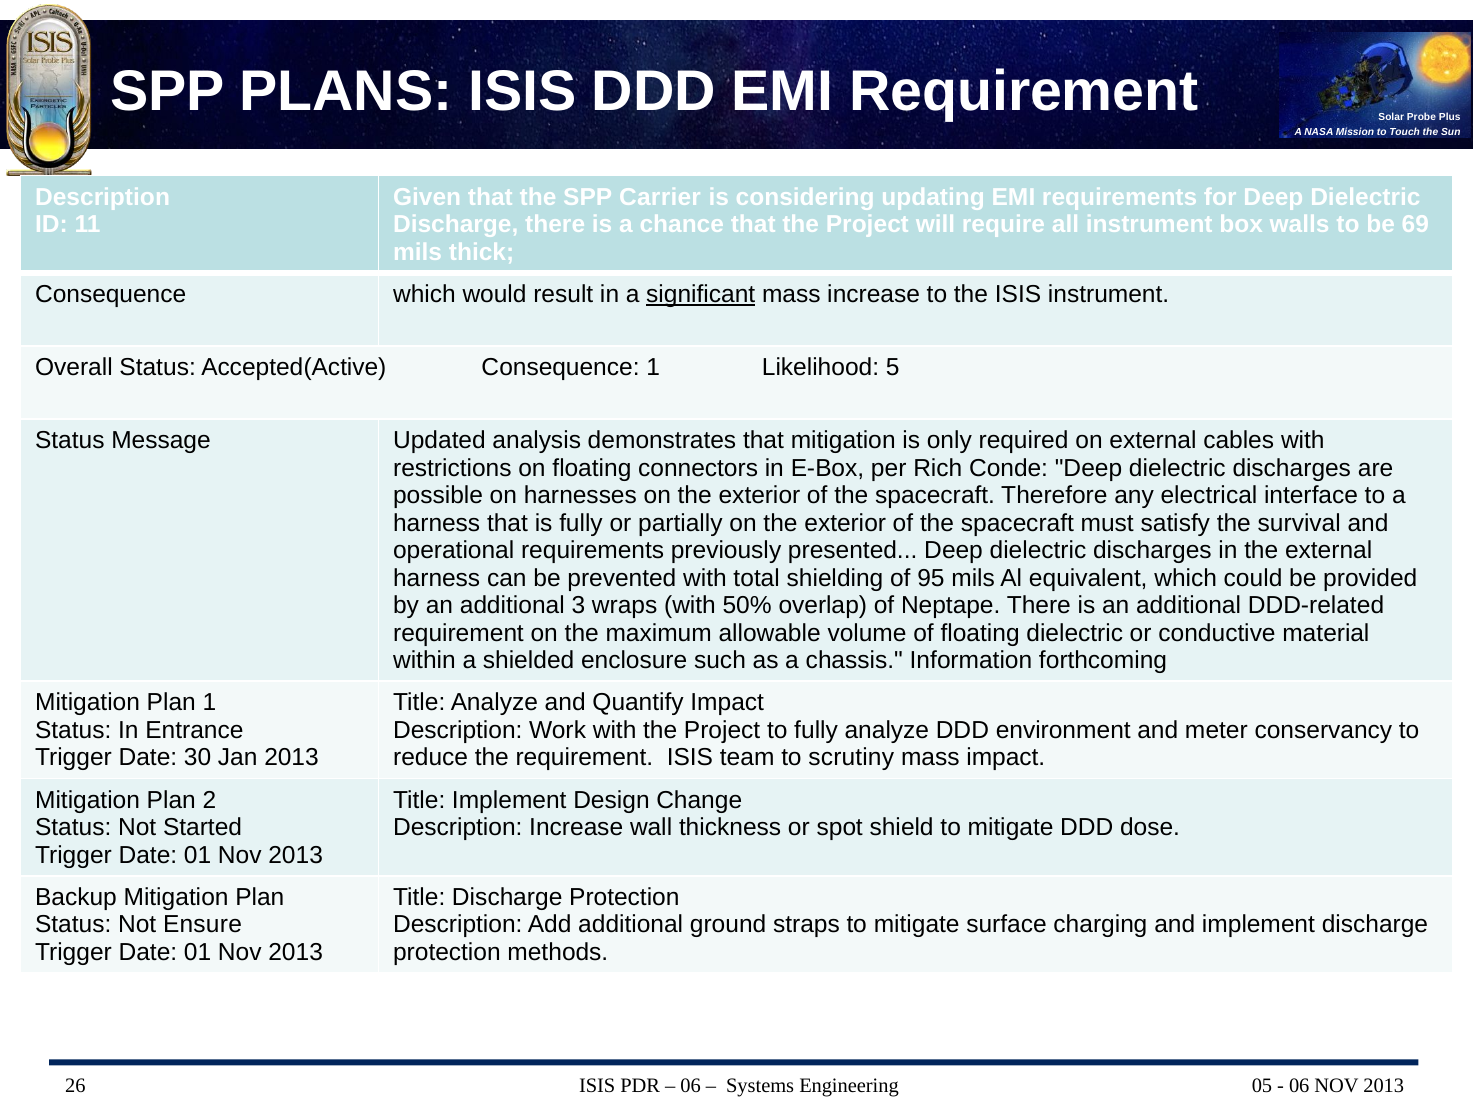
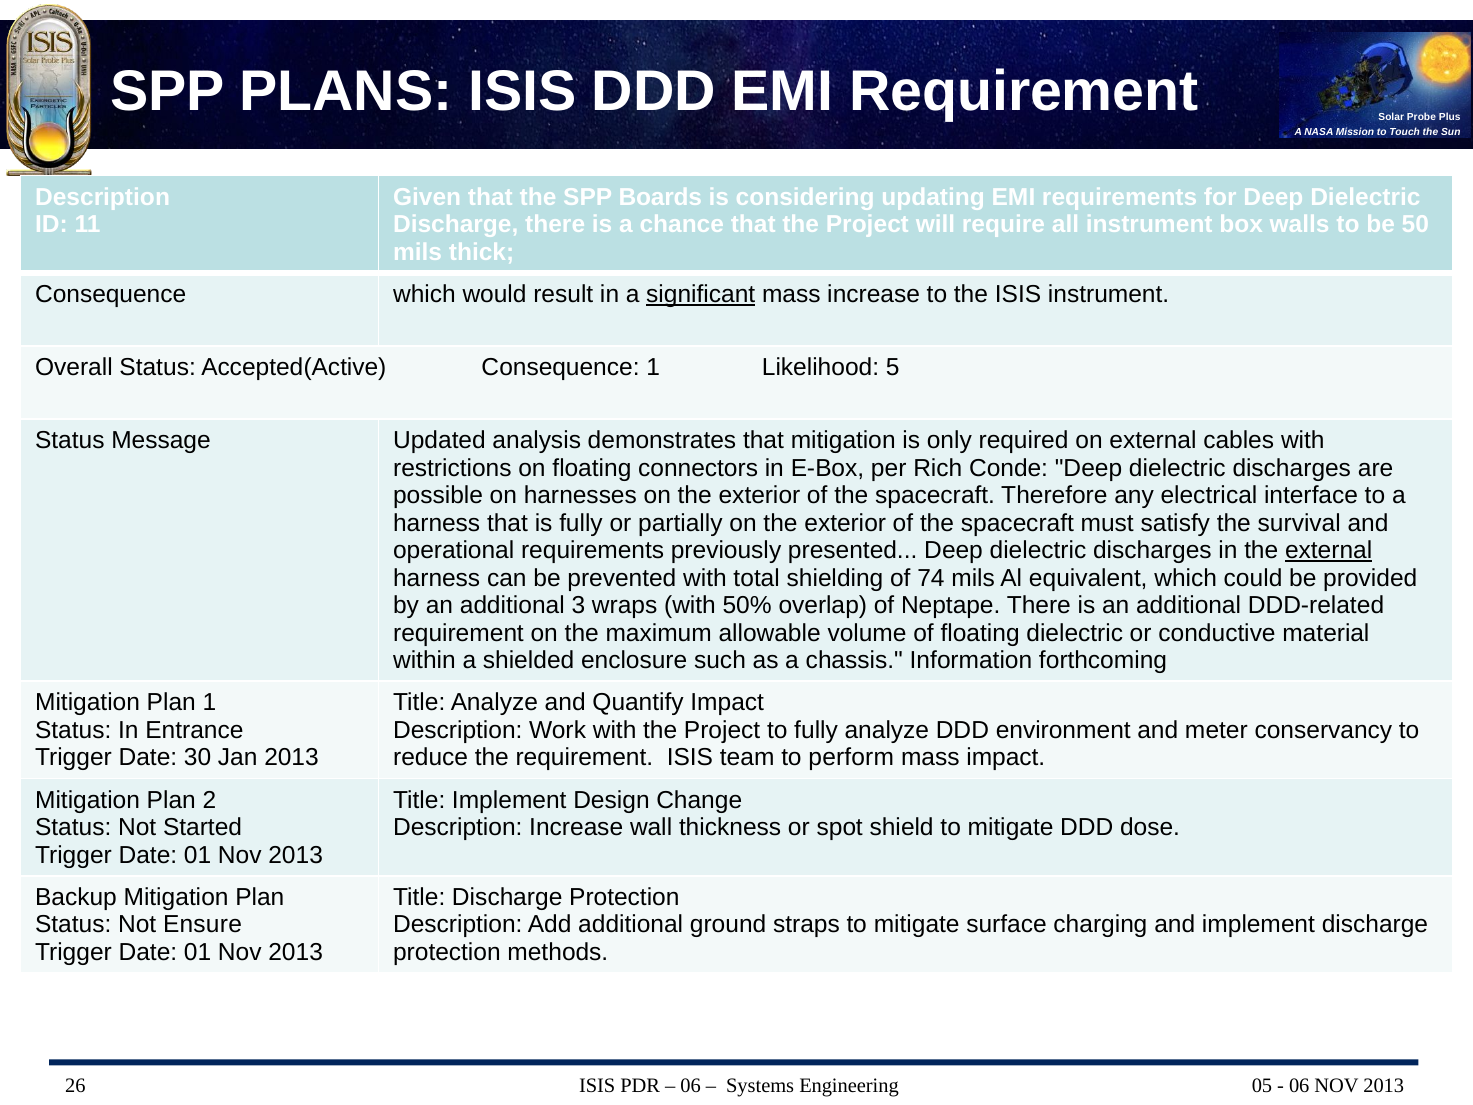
Carrier: Carrier -> Boards (660, 197)
69: 69 -> 50 (1415, 225)
external underline: none -> present (1329, 550)
95: 95 -> 74 (931, 578)
scrutiny: scrutiny -> perform (851, 758)
